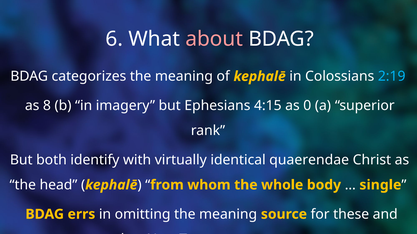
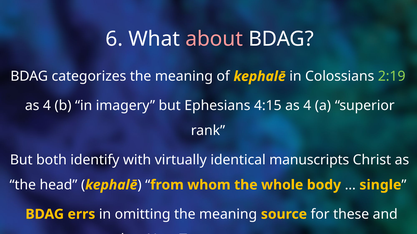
2:19 colour: light blue -> light green (392, 77)
8: 8 -> 4 (47, 106)
4:15 as 0: 0 -> 4 (307, 106)
quaerendae: quaerendae -> manuscripts (309, 160)
